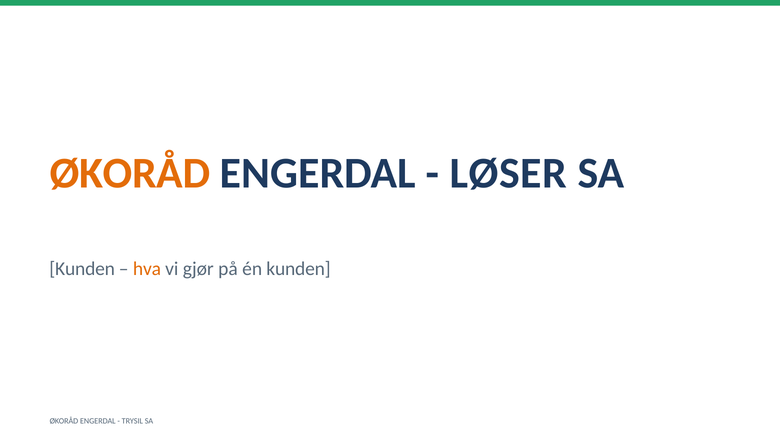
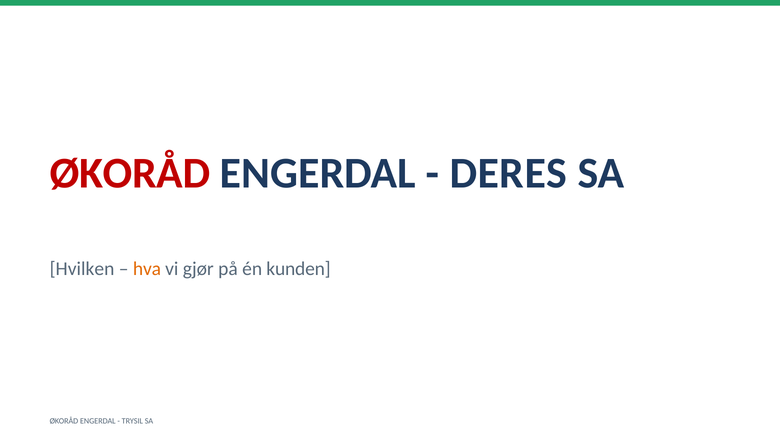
ØKORÅD colour: orange -> red (130, 173)
LØSER: LØSER -> DERES (508, 173)
Kunden: Kunden -> Hvilken (82, 269)
